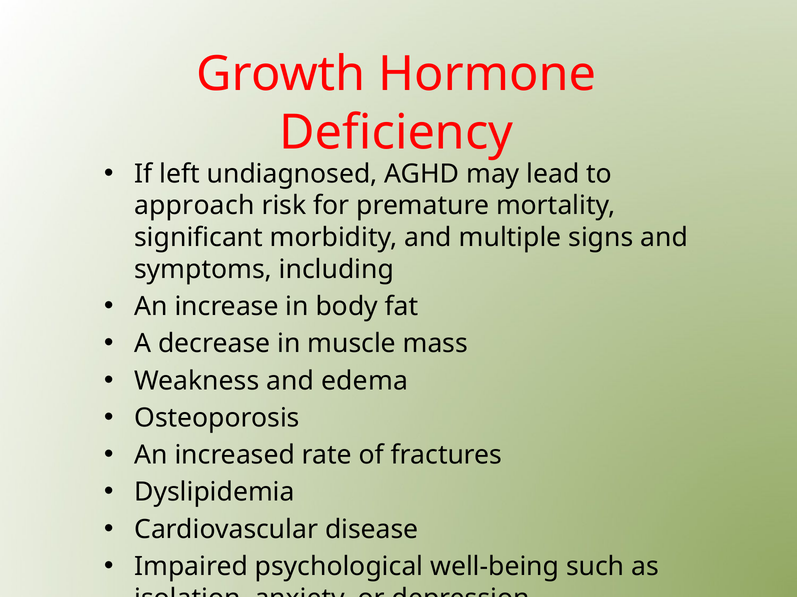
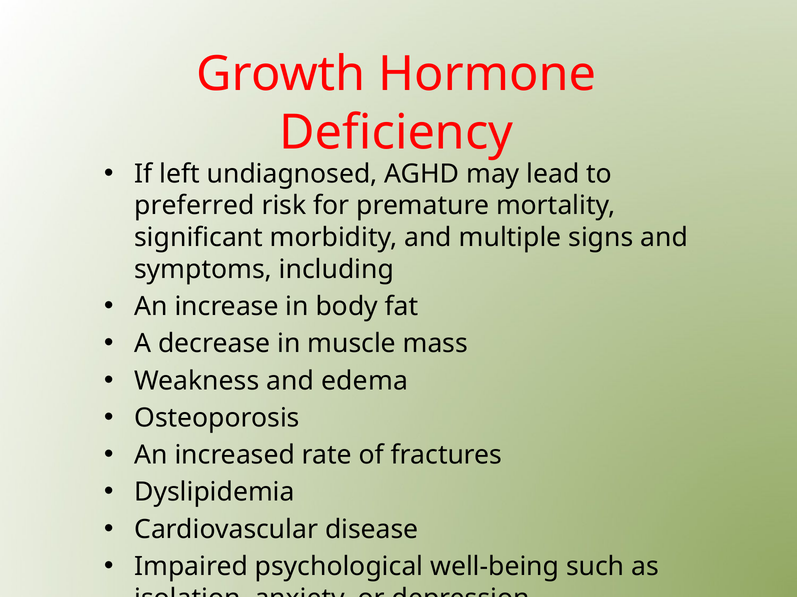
approach: approach -> preferred (194, 206)
